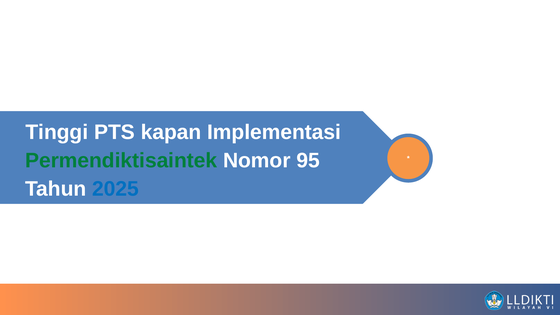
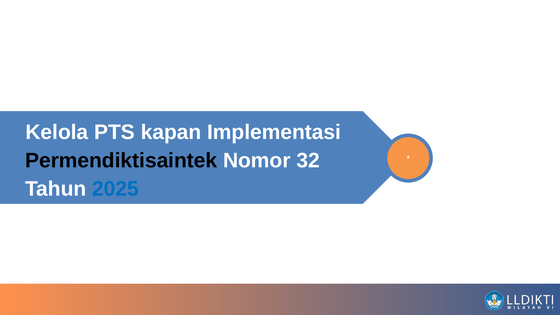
Tinggi: Tinggi -> Kelola (57, 132)
Permendiktisaintek colour: green -> black (121, 161)
95: 95 -> 32 (308, 161)
